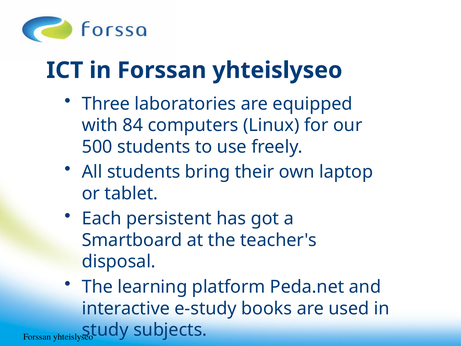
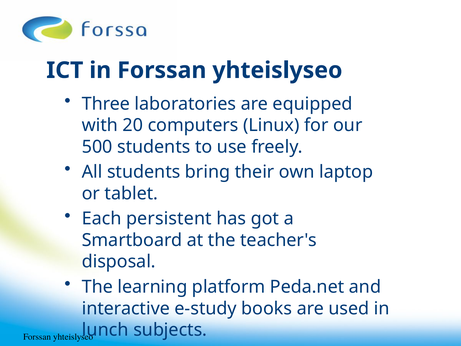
84: 84 -> 20 (133, 125)
study: study -> lunch (105, 330)
